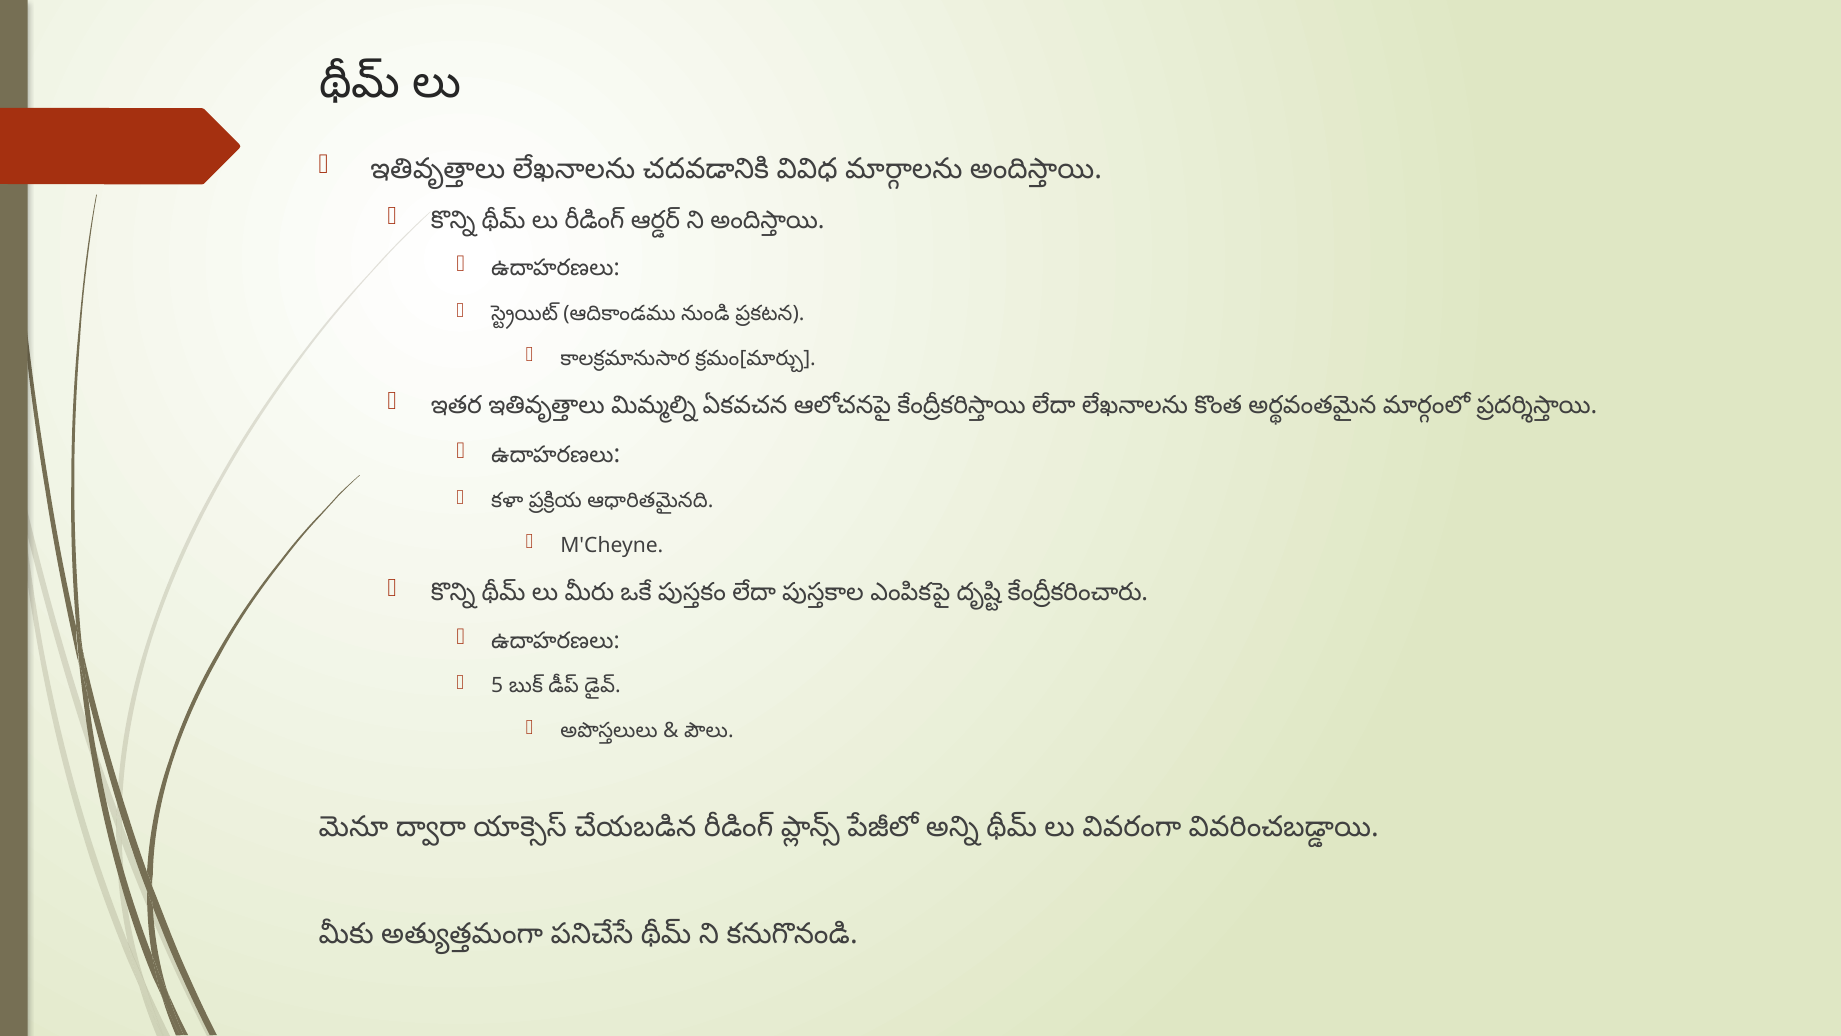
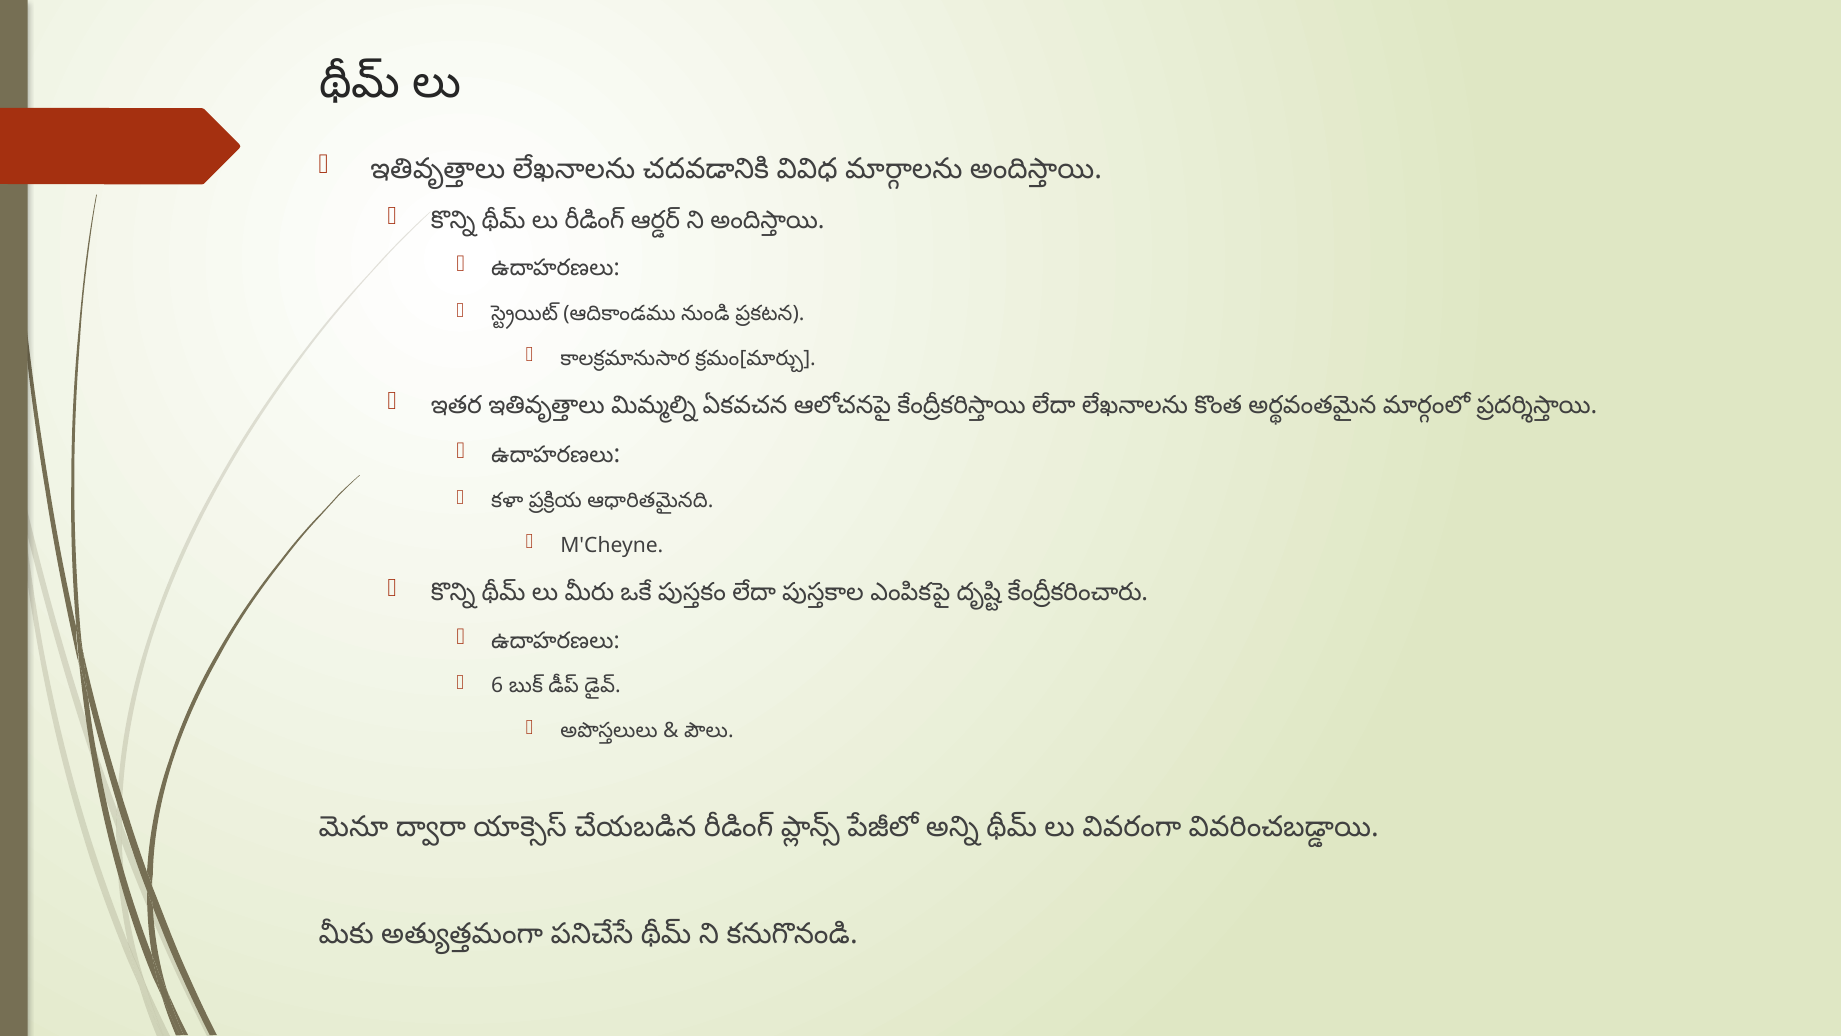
5: 5 -> 6 (497, 686)
